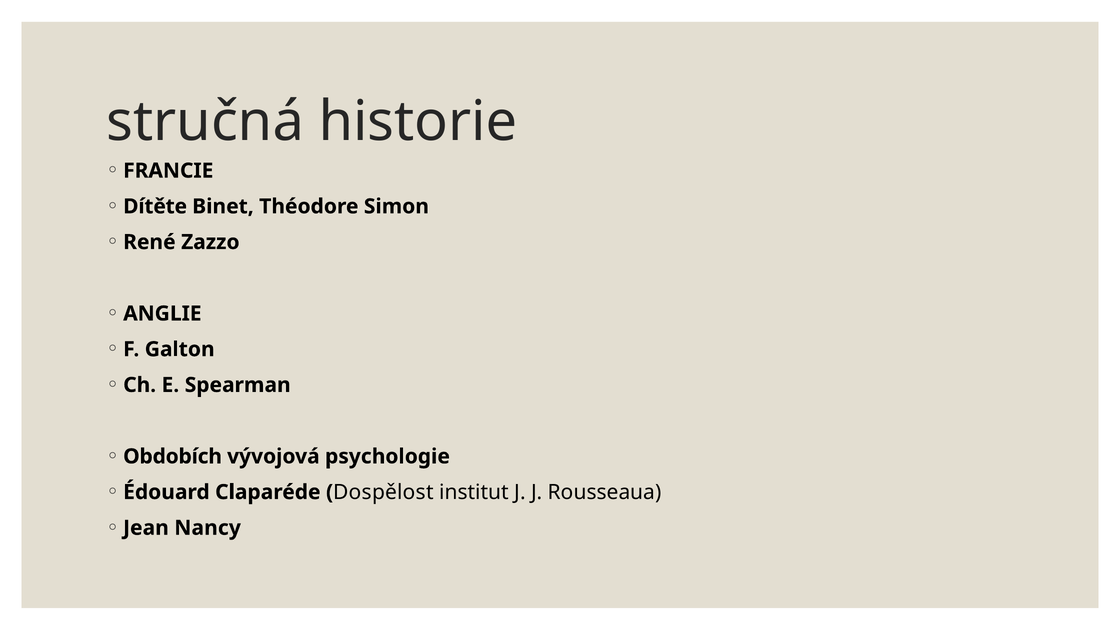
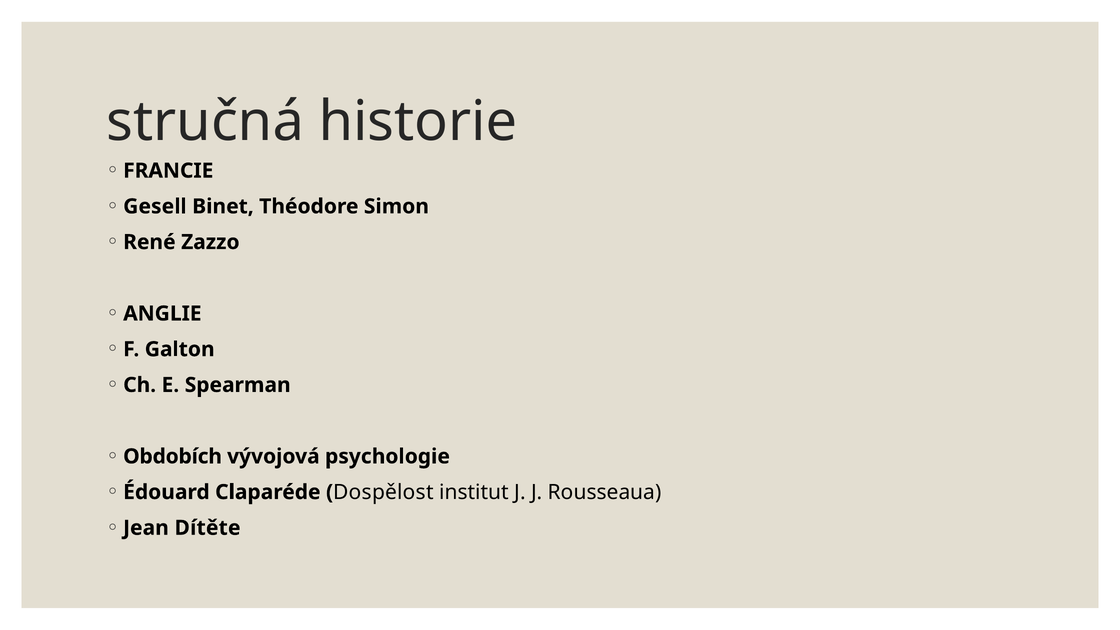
Dítěte: Dítěte -> Gesell (155, 206)
Nancy: Nancy -> Dítěte (208, 528)
